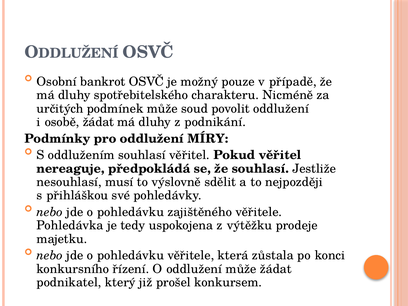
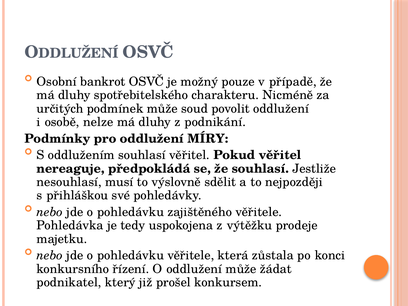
osobě žádat: žádat -> nelze (98, 122)
